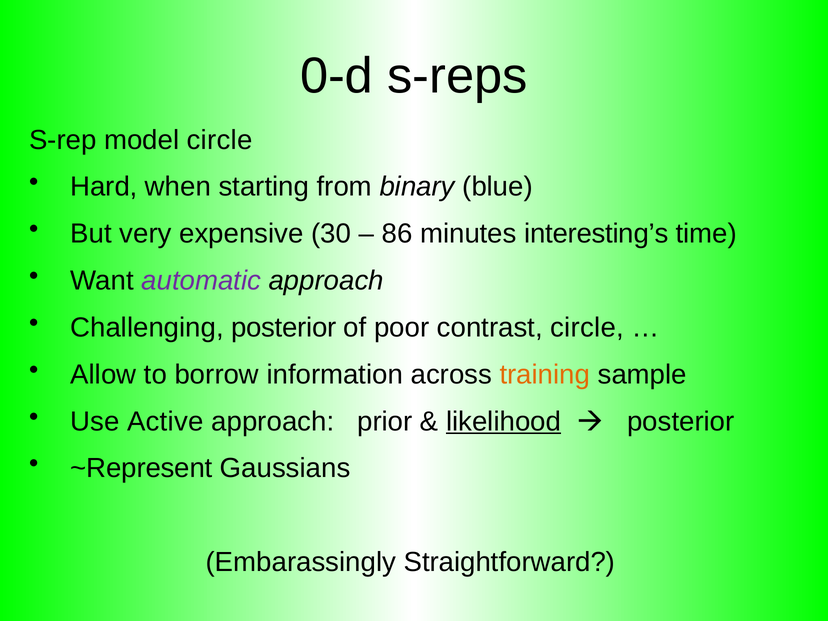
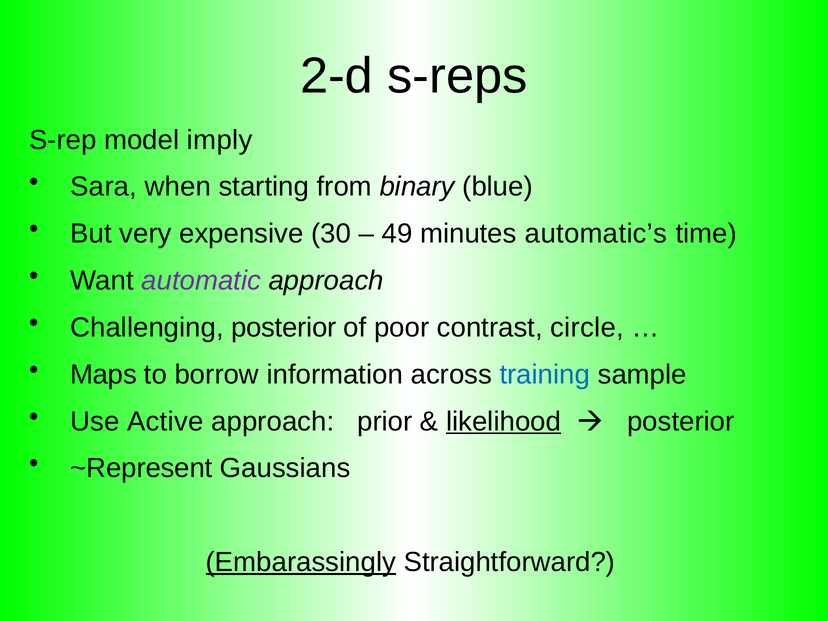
0-d: 0-d -> 2-d (337, 76)
model circle: circle -> imply (220, 140)
Hard: Hard -> Sara (104, 187)
86: 86 -> 49 (397, 234)
interesting’s: interesting’s -> automatic’s (596, 234)
Allow: Allow -> Maps (103, 375)
training colour: orange -> blue (545, 375)
Embarassingly underline: none -> present (301, 562)
